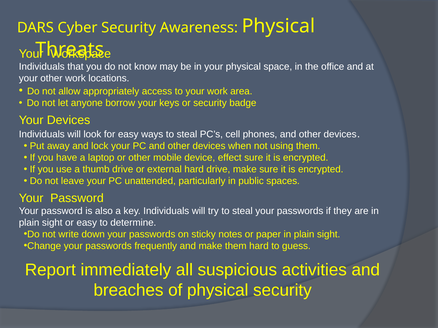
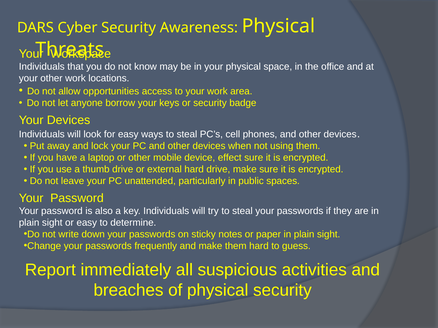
appropriately: appropriately -> opportunities (111, 91)
